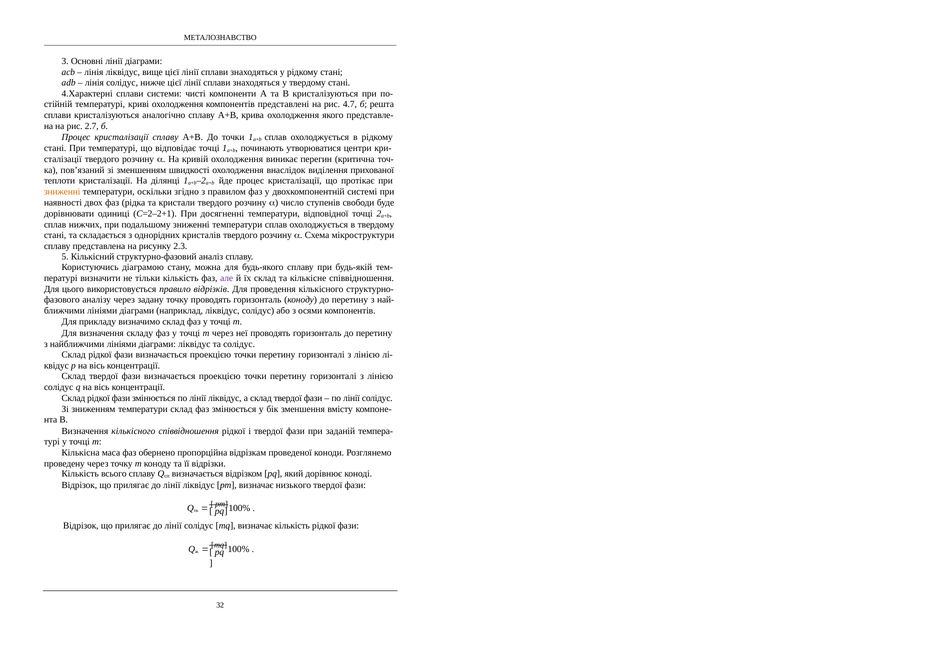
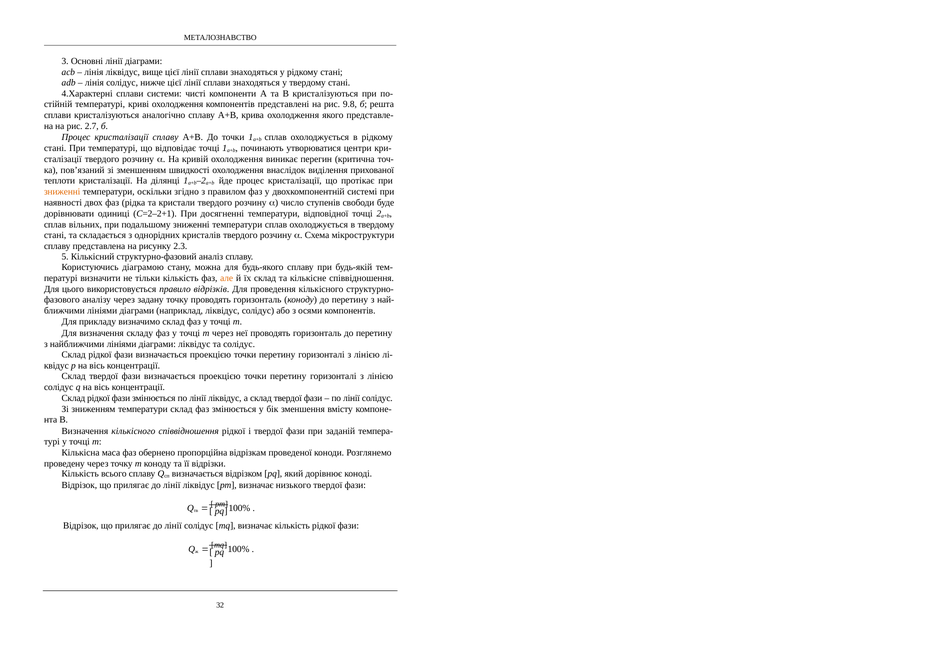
4.7: 4.7 -> 9.8 (350, 104)
нижчих: нижчих -> вільних (85, 225)
але colour: purple -> orange (227, 278)
